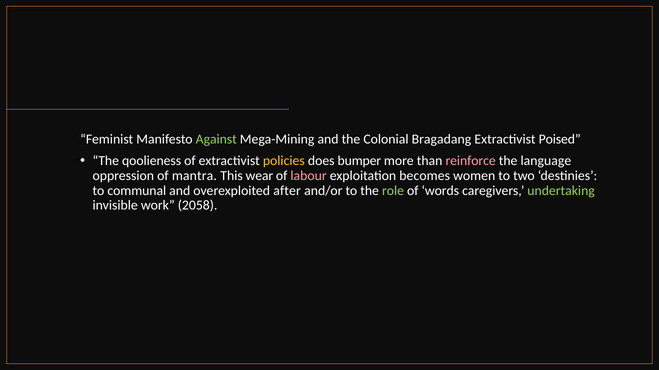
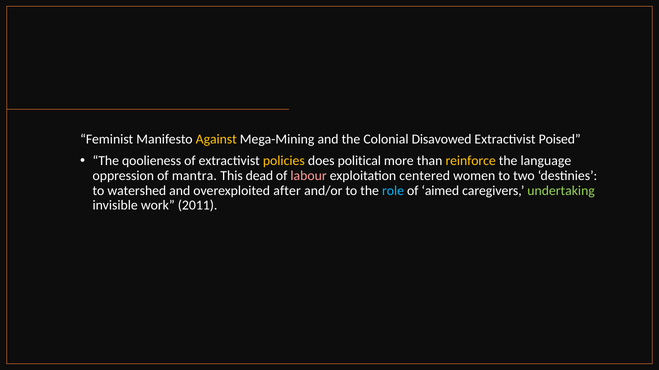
Against colour: light green -> yellow (216, 139)
Bragadang: Bragadang -> Disavowed (442, 139)
bumper: bumper -> political (359, 161)
reinforce colour: pink -> yellow (471, 161)
wear: wear -> dead (259, 176)
becomes: becomes -> centered (425, 176)
communal: communal -> watershed (137, 191)
role colour: light green -> light blue (393, 191)
words: words -> aimed (440, 191)
2058: 2058 -> 2011 (198, 206)
